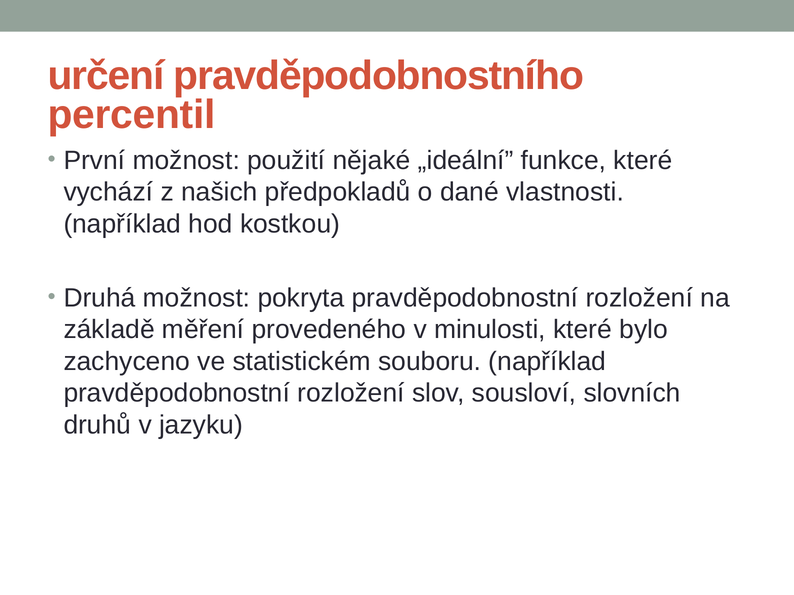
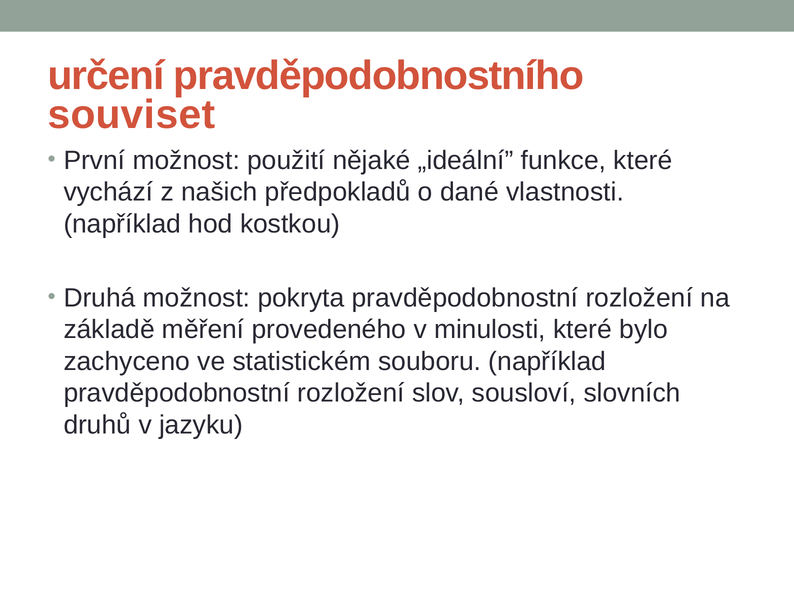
percentil: percentil -> souviset (131, 115)
